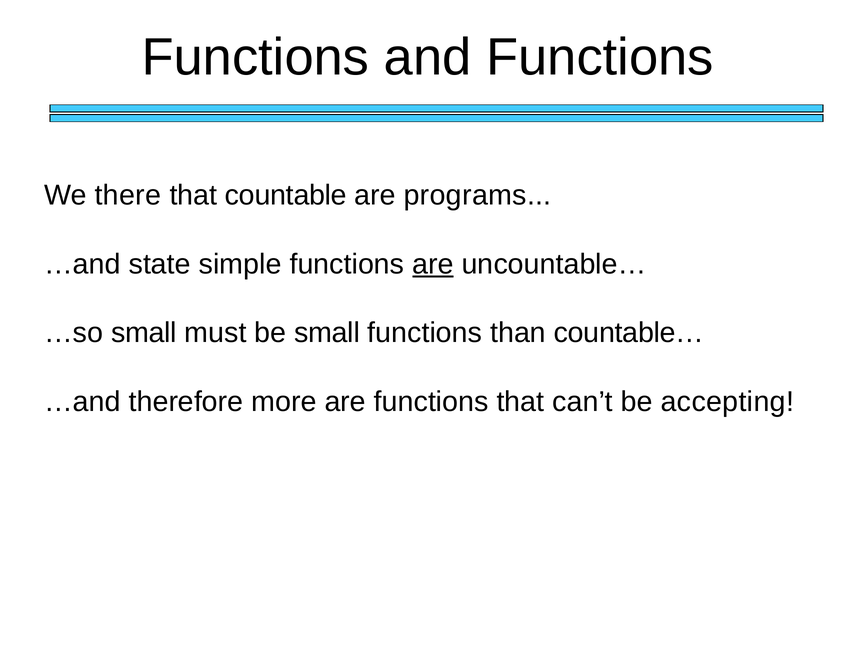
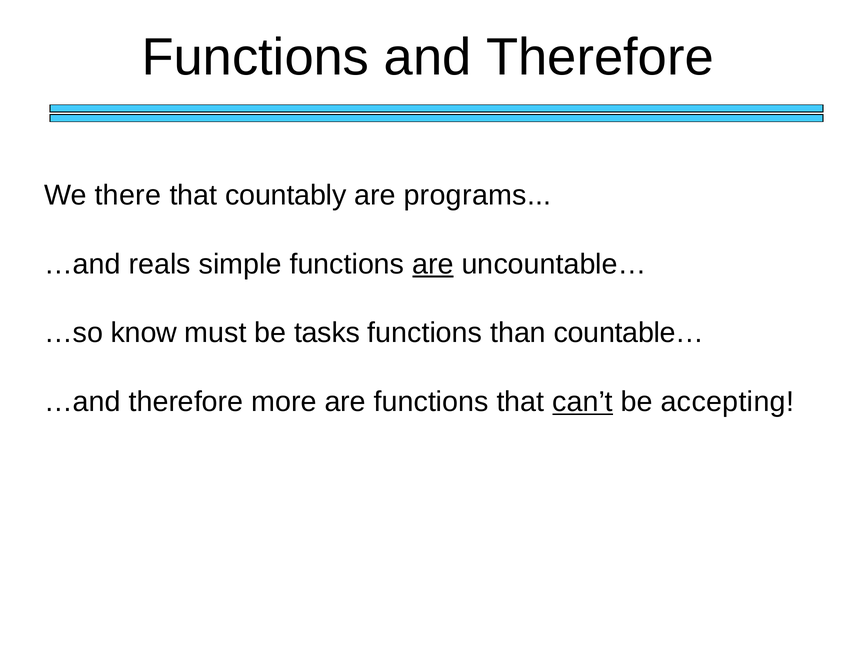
and Functions: Functions -> Therefore (600, 57)
countable: countable -> countably (286, 195)
state: state -> reals (160, 264)
…so small: small -> know (144, 333)
be small: small -> tasks (327, 333)
can’t underline: none -> present (583, 402)
